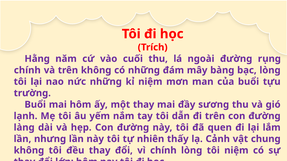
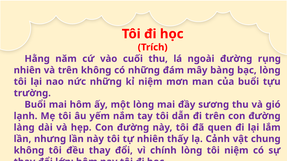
chính: chính -> nhiên (27, 70)
một thay: thay -> lòng (144, 105)
